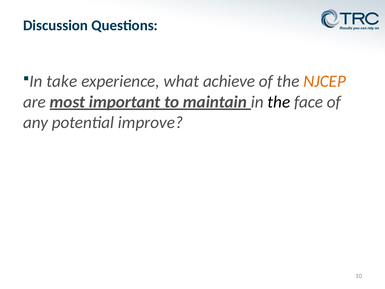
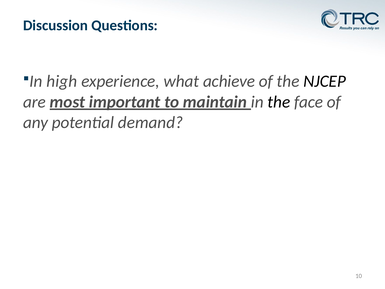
take: take -> high (62, 81)
NJCEP colour: orange -> black (325, 81)
improve: improve -> demand (151, 122)
